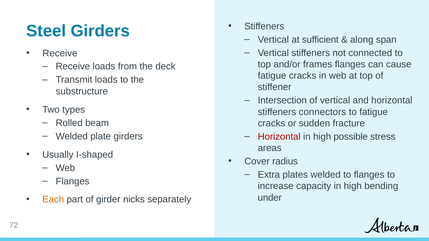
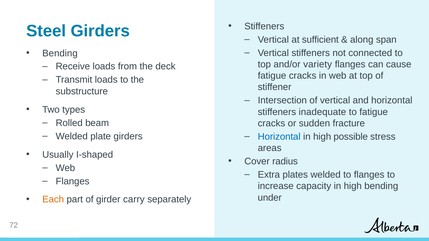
Receive: Receive -> Bending (60, 53)
frames: frames -> variety (318, 64)
connectors: connectors -> inadequate (322, 112)
Horizontal colour: red -> blue (279, 137)
nicks: nicks -> carry (134, 200)
